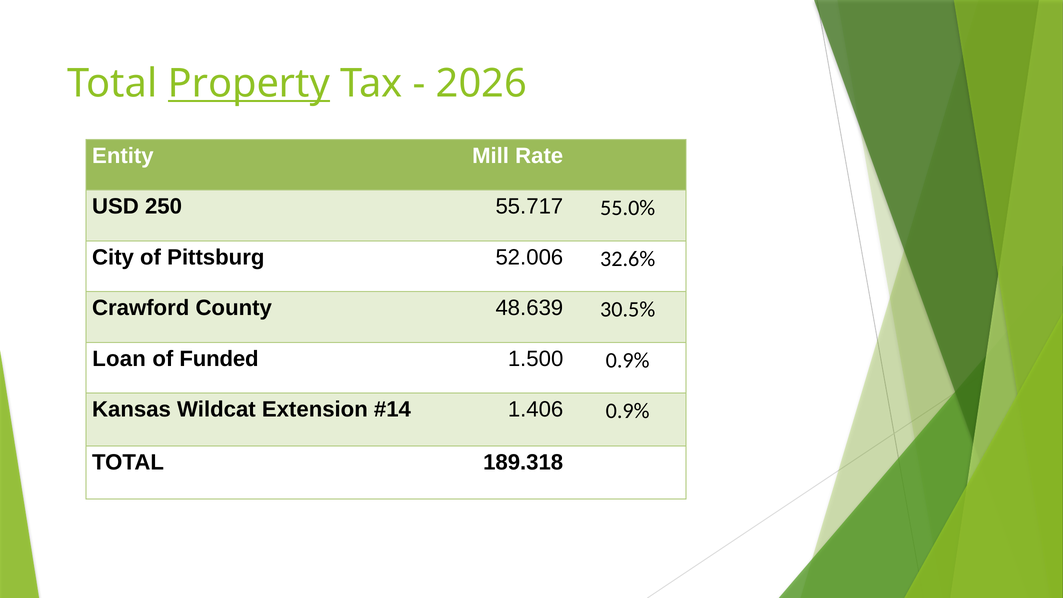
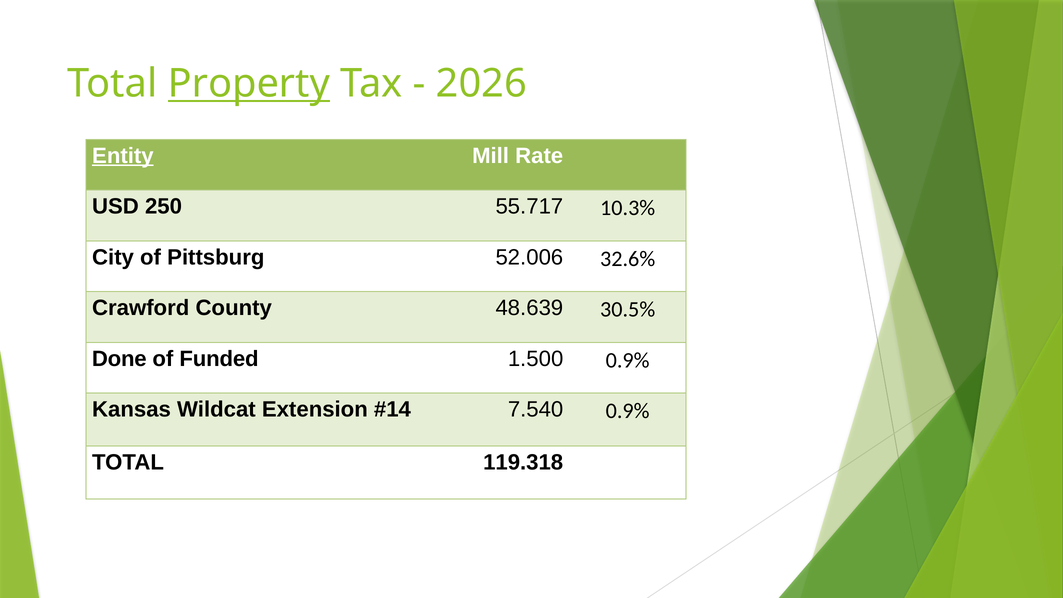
Entity underline: none -> present (123, 156)
55.0%: 55.0% -> 10.3% (628, 208)
Loan: Loan -> Done (119, 359)
1.406: 1.406 -> 7.540 (536, 410)
189.318: 189.318 -> 119.318 (523, 463)
